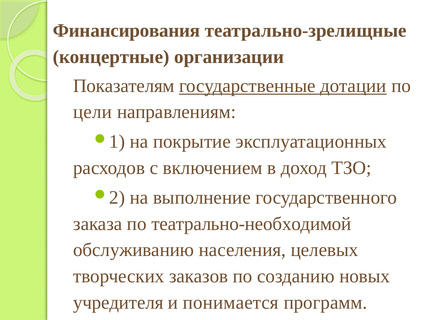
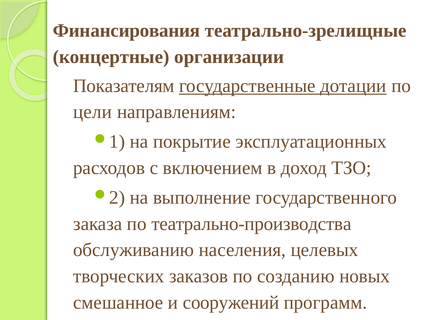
театрально-необходимой: театрально-необходимой -> театрально-производства (251, 224)
учредителя: учредителя -> смешанное (118, 302)
понимается: понимается -> сооружений (231, 302)
